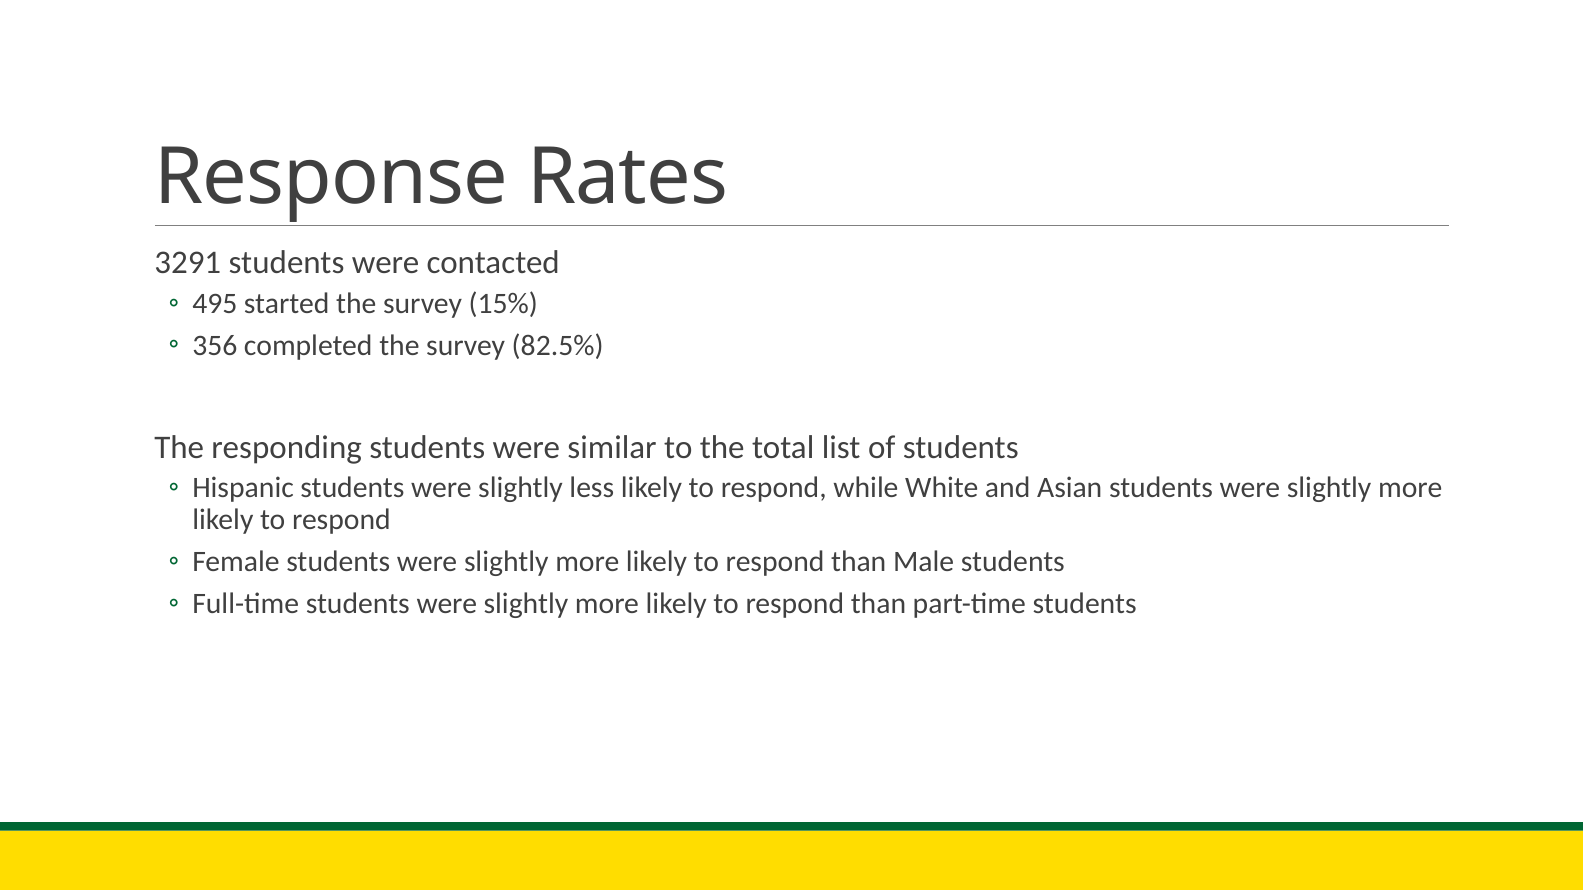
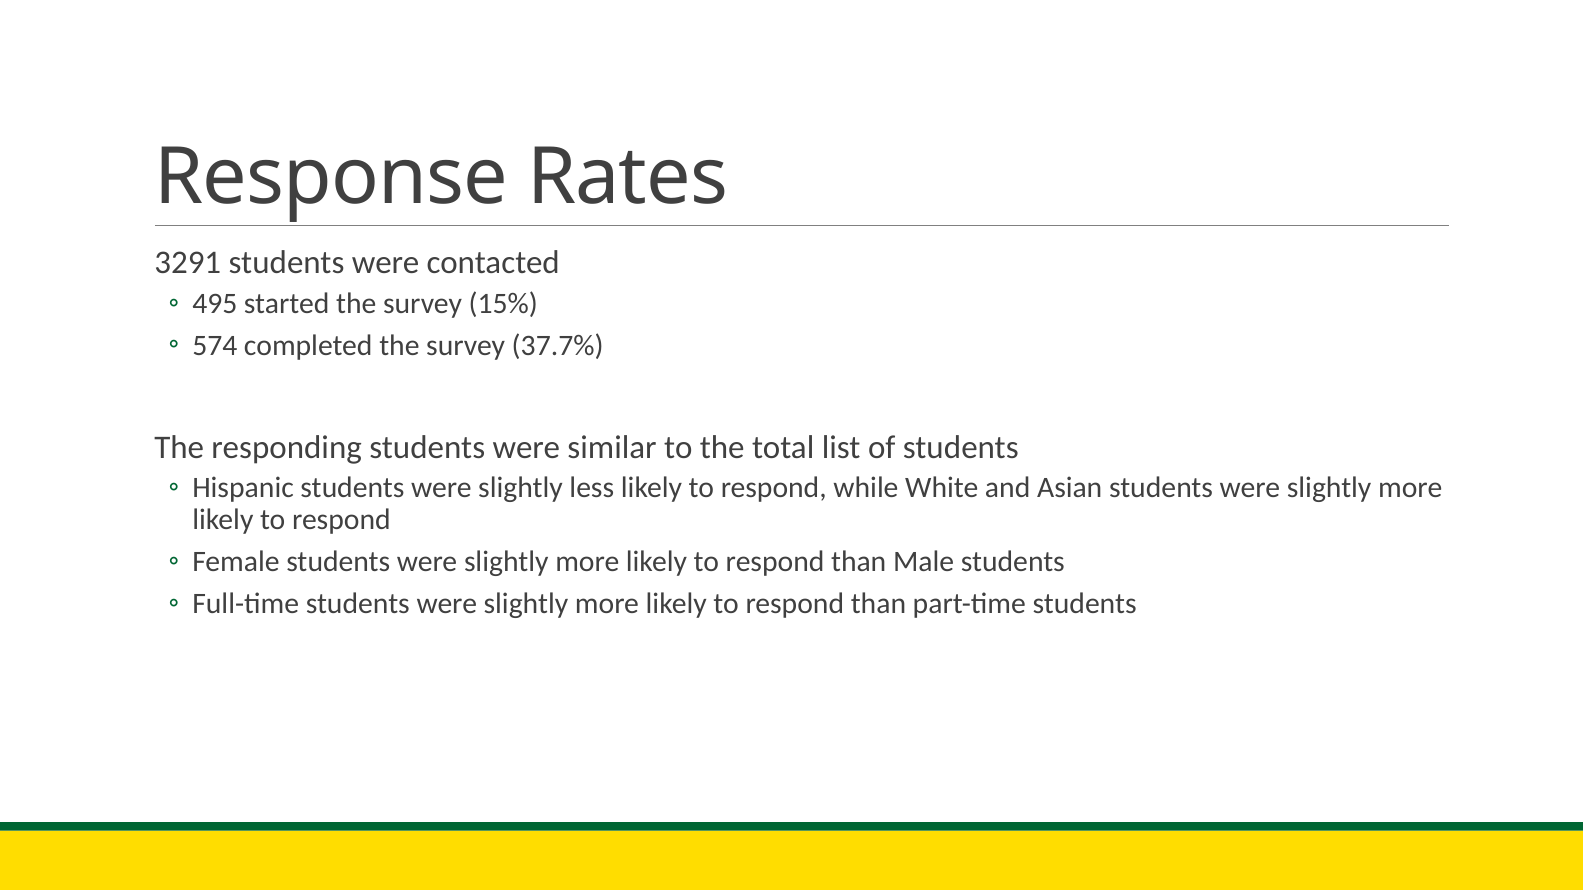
356: 356 -> 574 (215, 346)
82.5%: 82.5% -> 37.7% (558, 346)
